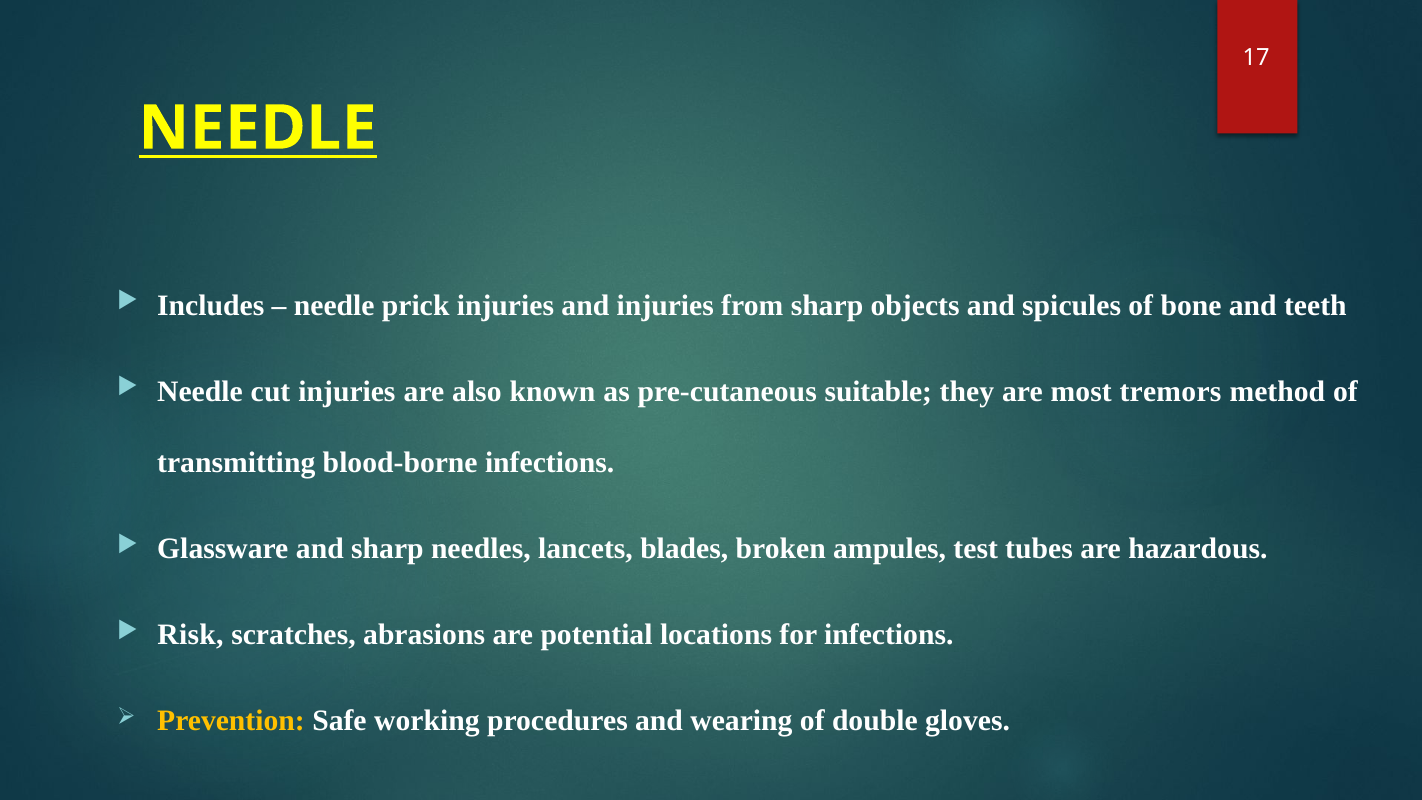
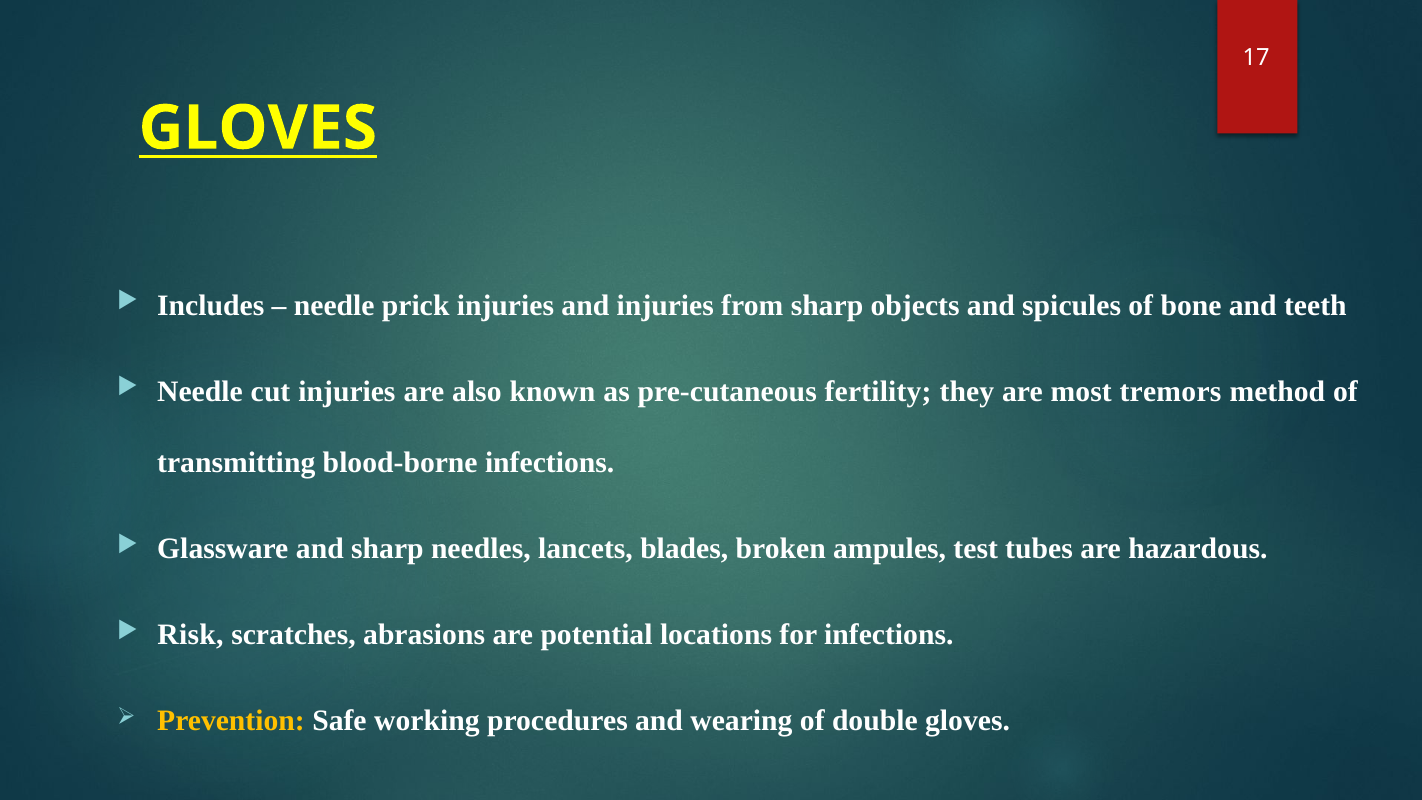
NEEDLE: NEEDLE -> GLOVES (258, 128)
suitable: suitable -> fertility (878, 391)
